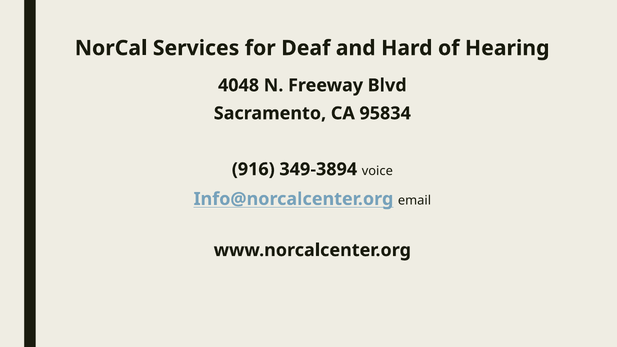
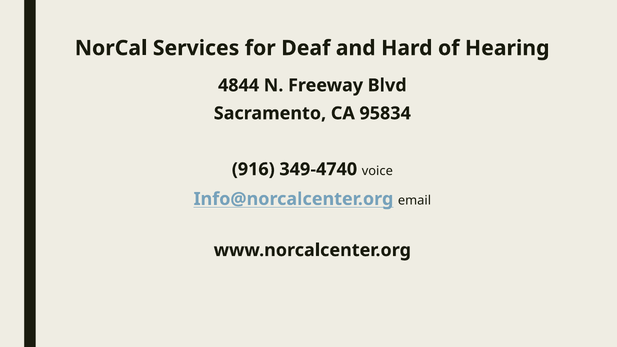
4048: 4048 -> 4844 (239, 85)
349-3894: 349-3894 -> 349-4740 (318, 169)
